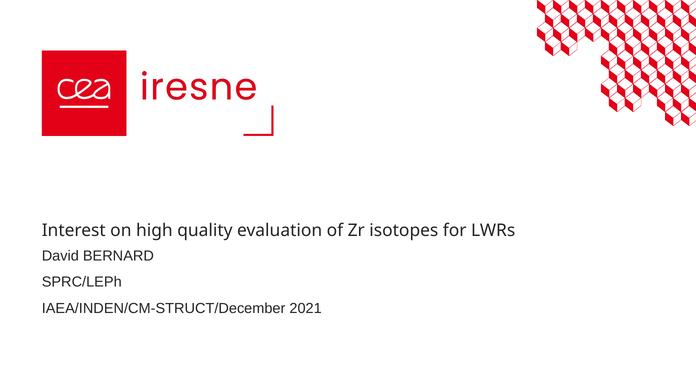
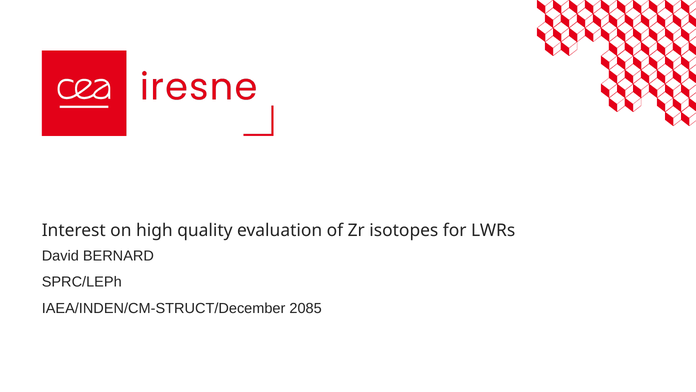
2021: 2021 -> 2085 (306, 308)
